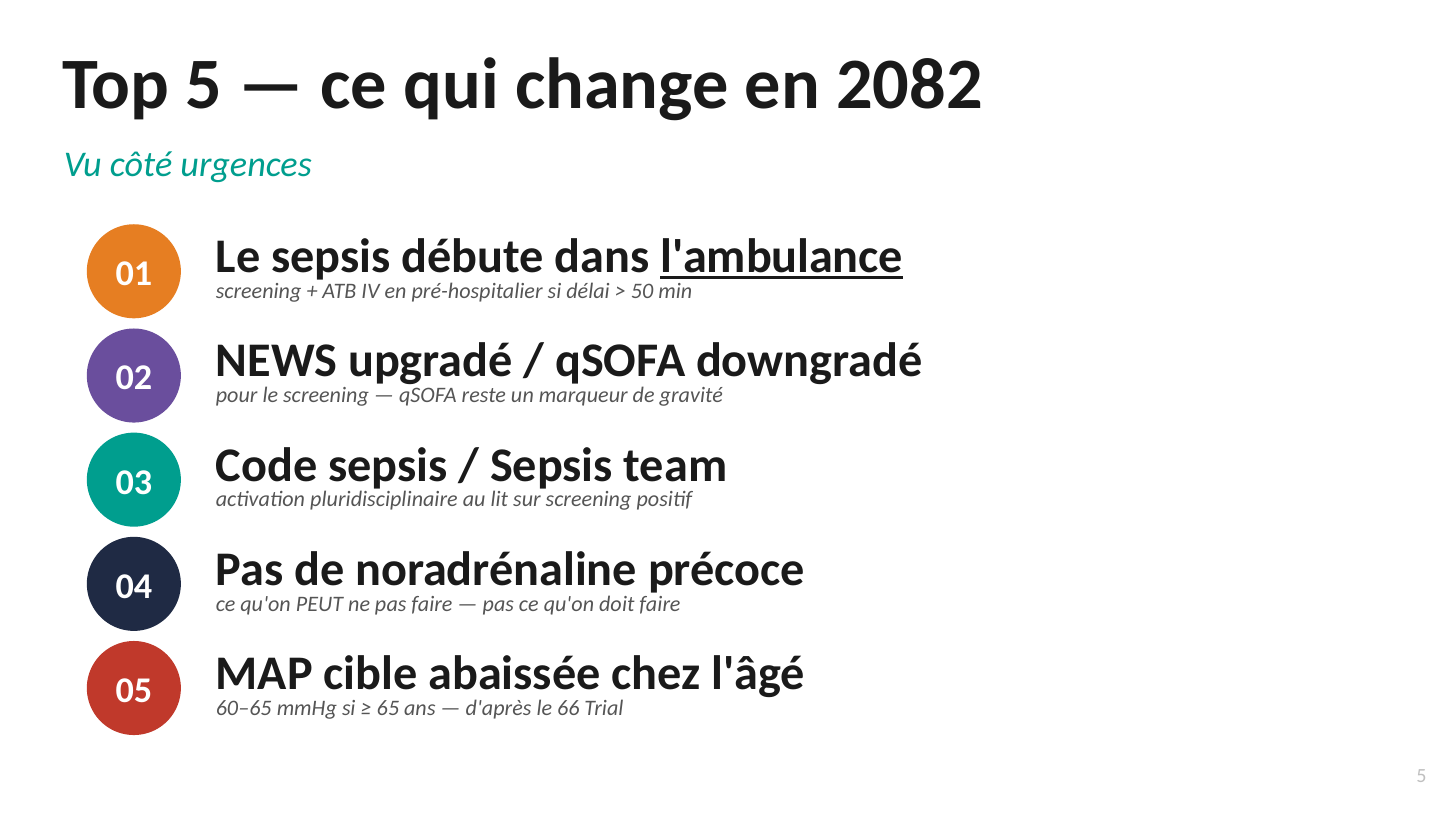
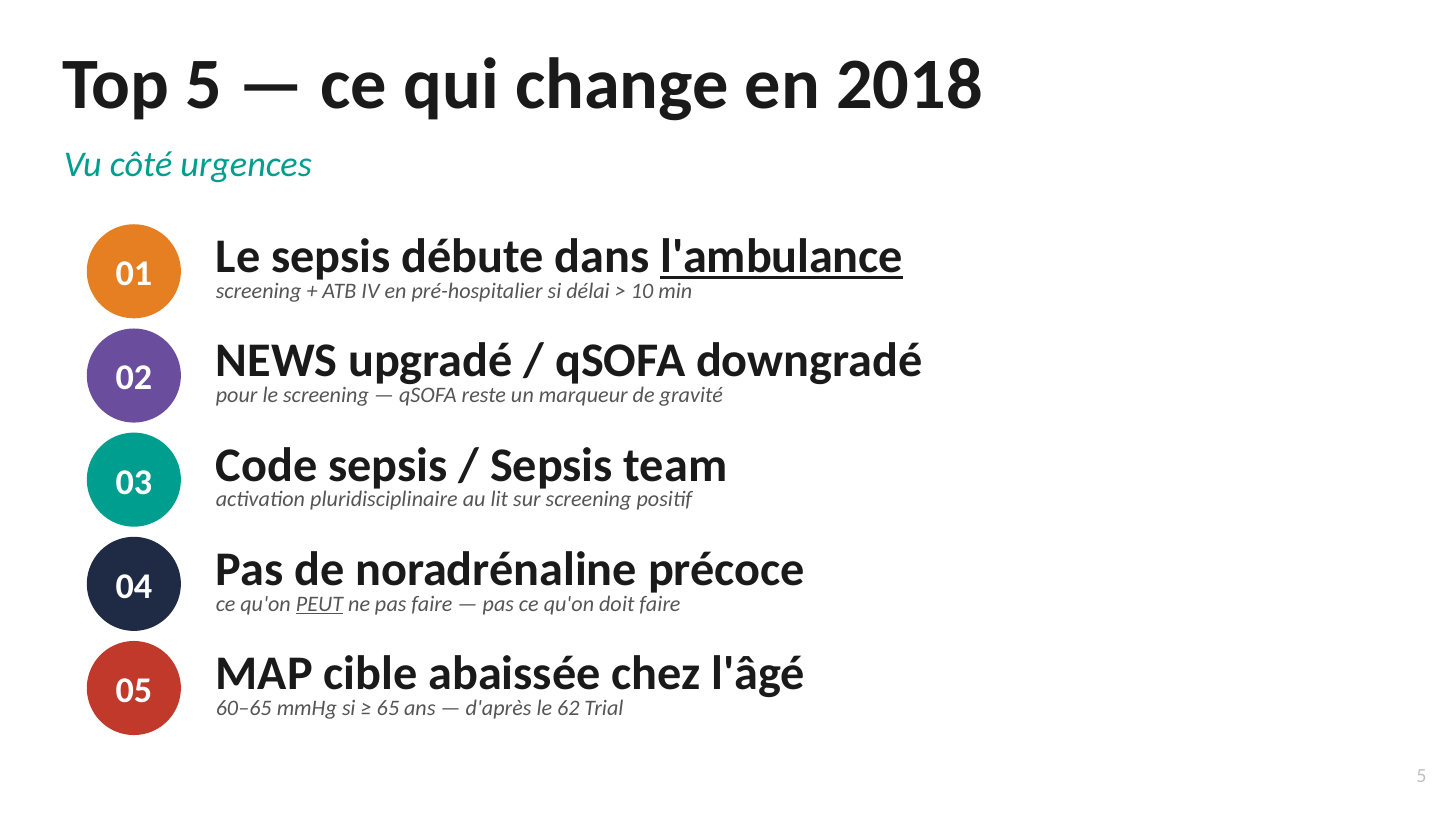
2082: 2082 -> 2018 (910, 85)
50: 50 -> 10 (642, 291)
PEUT underline: none -> present (319, 604)
66: 66 -> 62 (568, 708)
